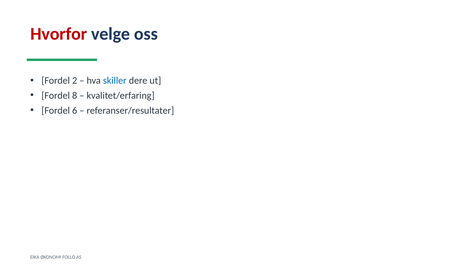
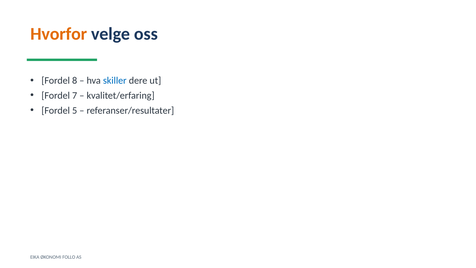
Hvorfor colour: red -> orange (59, 34)
2: 2 -> 8 (75, 81)
8: 8 -> 7 (75, 96)
6: 6 -> 5 (75, 110)
